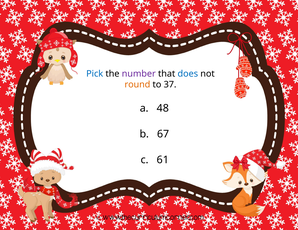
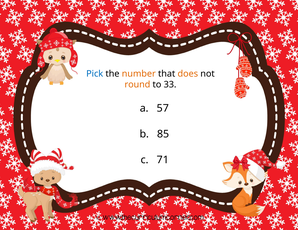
number colour: purple -> orange (139, 74)
does colour: blue -> orange (188, 74)
37: 37 -> 33 (170, 85)
48: 48 -> 57 (163, 108)
67: 67 -> 85 (163, 134)
61: 61 -> 71 (163, 160)
